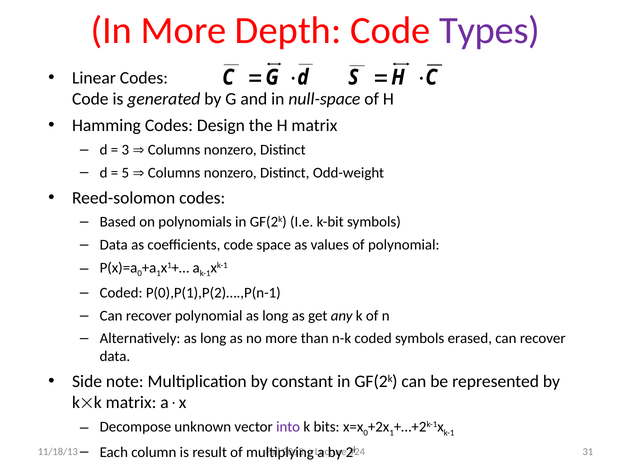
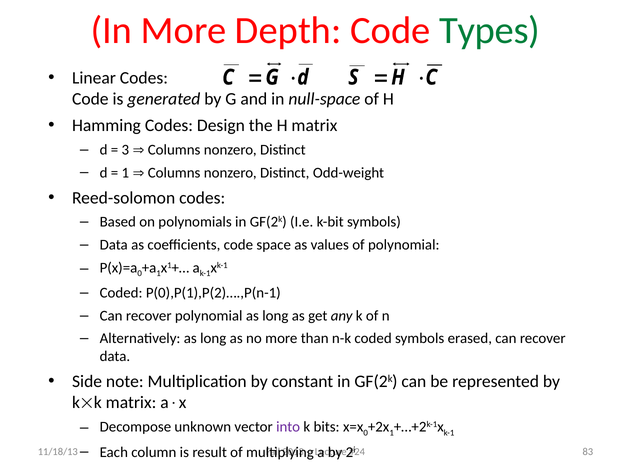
Types colour: purple -> green (490, 31)
5: 5 -> 1 (125, 173)
31: 31 -> 83 (588, 452)
